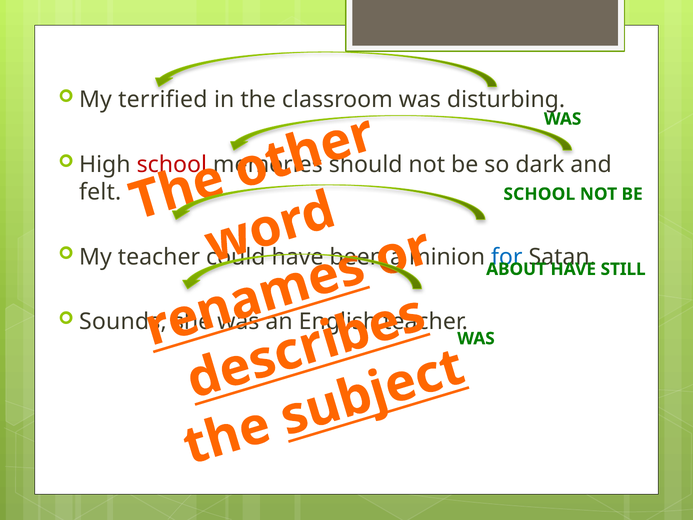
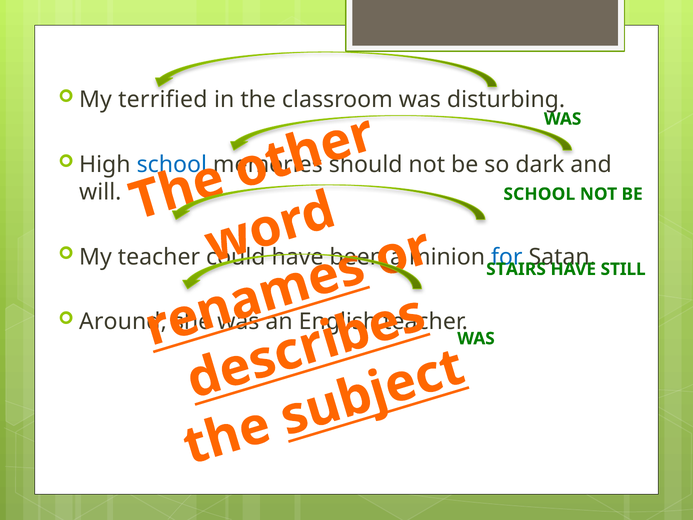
school colour: red -> blue (172, 164)
felt: felt -> will (100, 192)
ABOUT: ABOUT -> STAIRS (516, 269)
Sounds: Sounds -> Around (123, 321)
